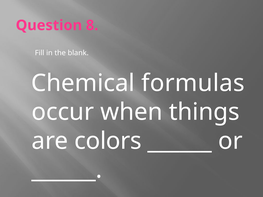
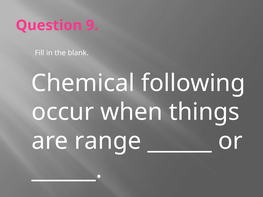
8: 8 -> 9 (92, 25)
formulas: formulas -> following (193, 83)
colors: colors -> range (108, 141)
